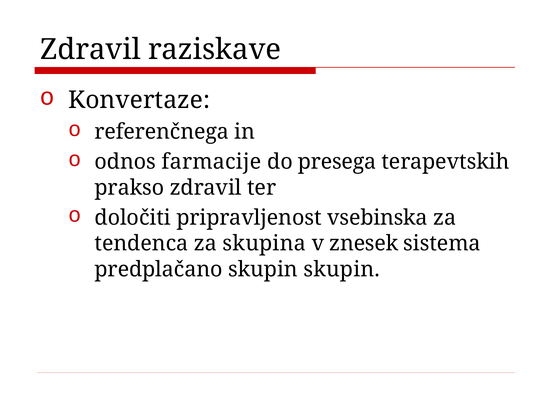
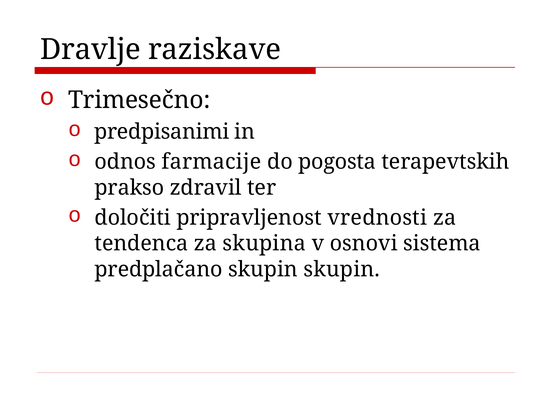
Zdravil: Zdravil -> Dravlje (91, 50)
Konvertaze: Konvertaze -> Trimesečno (139, 100)
referenčnega: referenčnega -> predpisanimi (162, 132)
presega: presega -> pogosta (337, 162)
vsebinska: vsebinska -> vrednosti (377, 218)
znesek: znesek -> osnovi (364, 244)
